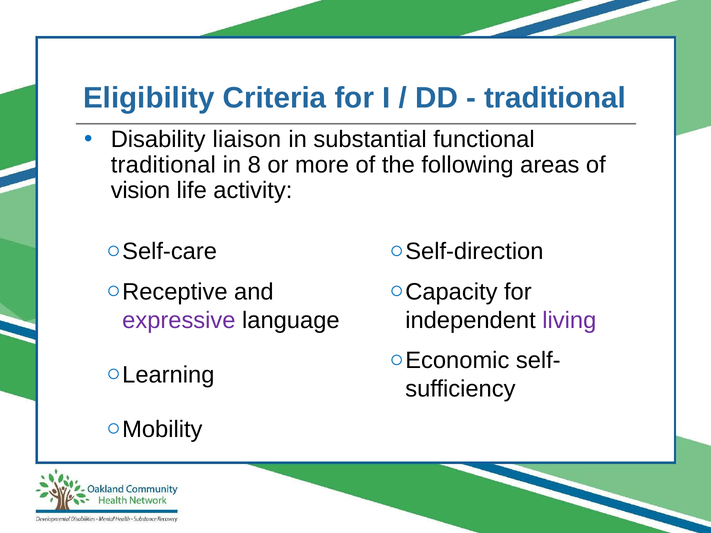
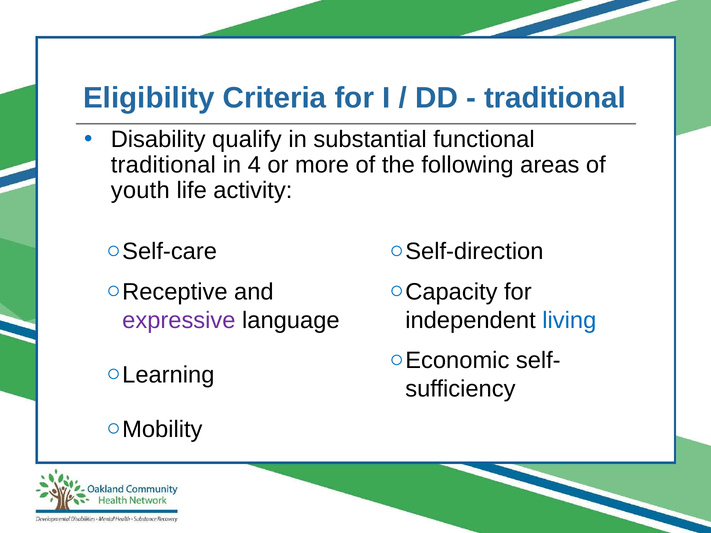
liaison: liaison -> qualify (247, 140)
8: 8 -> 4 (254, 165)
vision: vision -> youth (140, 191)
living colour: purple -> blue (569, 320)
